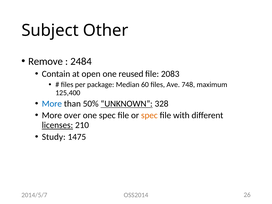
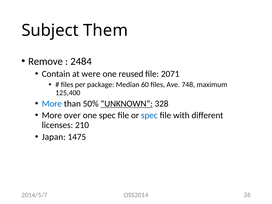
Other: Other -> Them (106, 30)
open: open -> were (91, 74)
2083: 2083 -> 2071 (170, 74)
spec colour: orange -> blue (149, 115)
licenses underline: present -> none (57, 125)
Study: Study -> Japan (54, 137)
